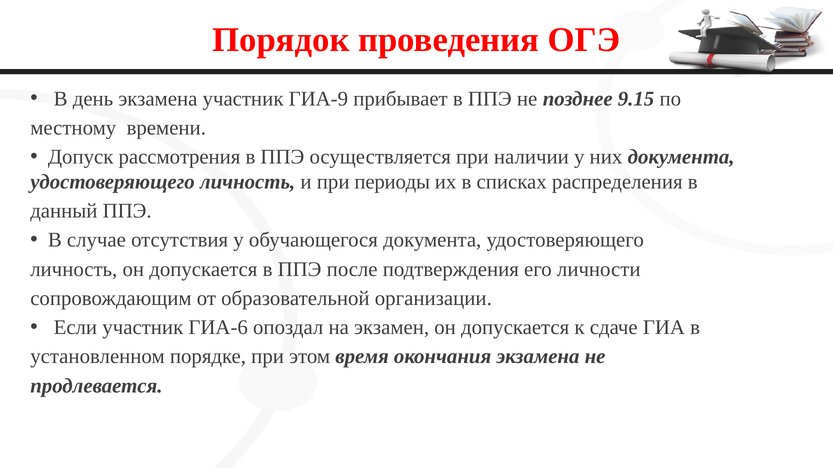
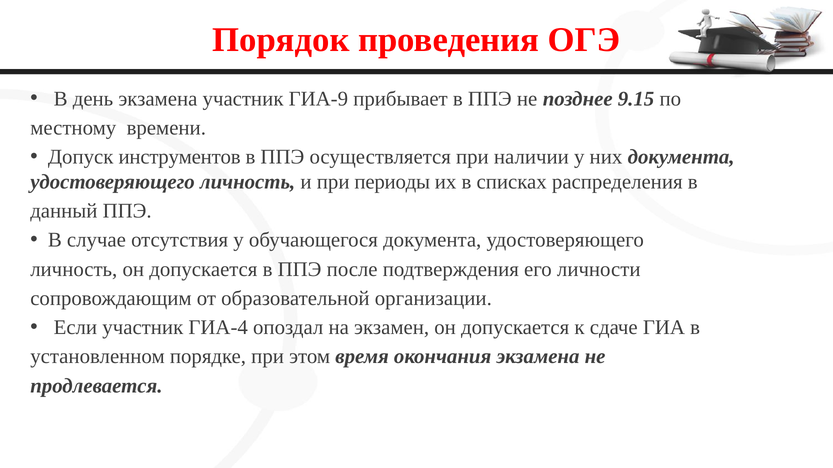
рассмотрения: рассмотрения -> инструментов (180, 157)
ГИА-6: ГИА-6 -> ГИА-4 (218, 328)
